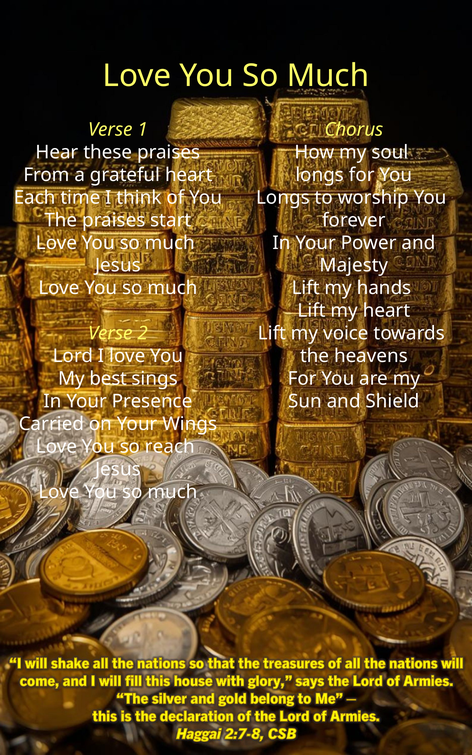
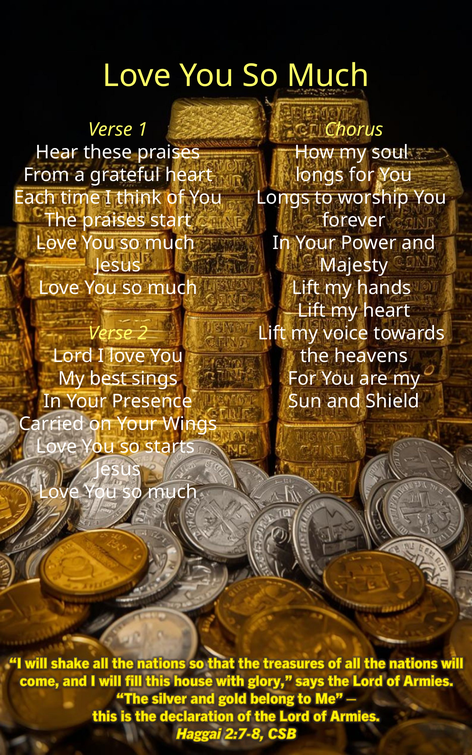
reach: reach -> starts (170, 447)
